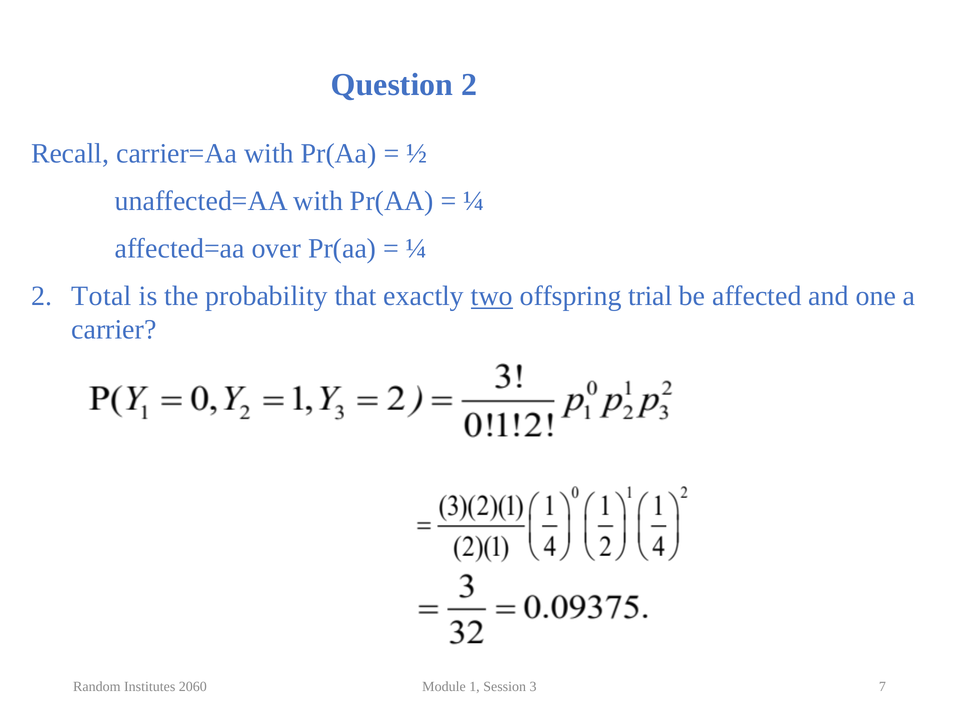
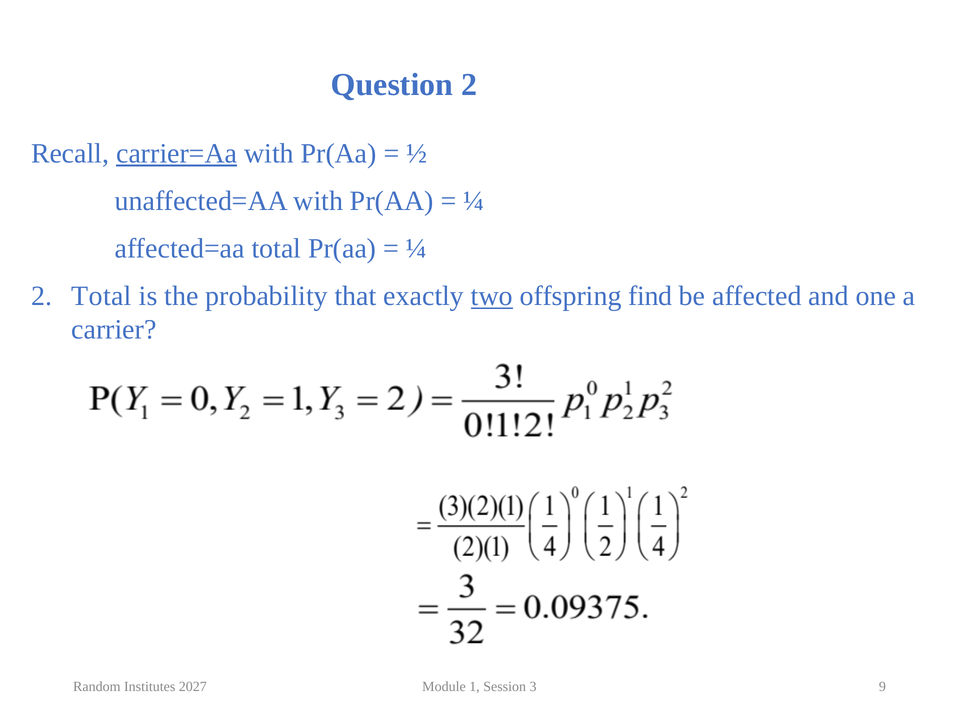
carrier=Aa underline: none -> present (177, 154)
affected=aa over: over -> total (276, 249)
trial: trial -> find (650, 296)
2060: 2060 -> 2027 (193, 687)
7: 7 -> 9 (882, 687)
